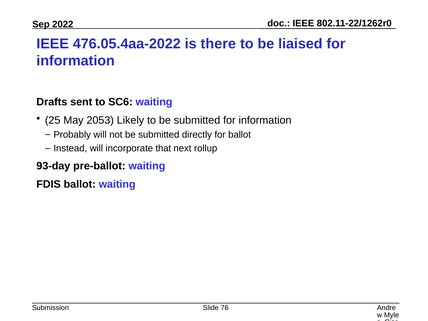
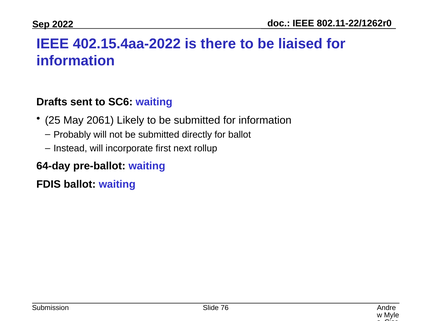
476.05.4aa-2022: 476.05.4aa-2022 -> 402.15.4aa-2022 (127, 44)
2053: 2053 -> 2061 (100, 120)
that: that -> first (163, 148)
93-day: 93-day -> 64-day (53, 166)
